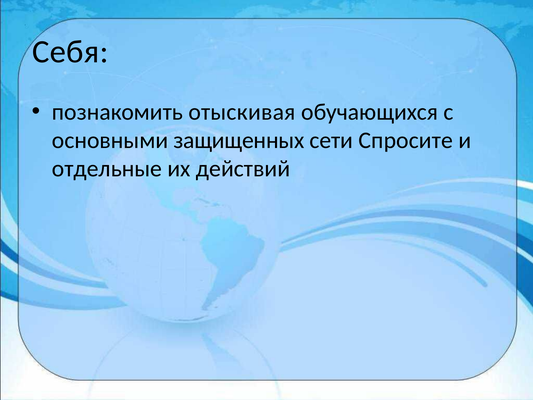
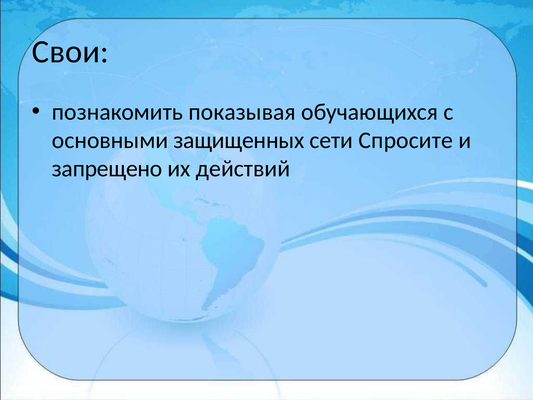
Себя: Себя -> Свои (70, 52)
отыскивая: отыскивая -> показывая (242, 112)
отдельные: отдельные -> запрещено (107, 169)
